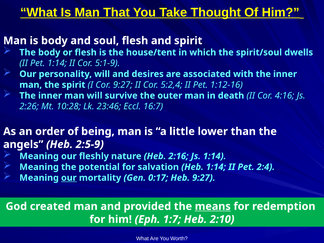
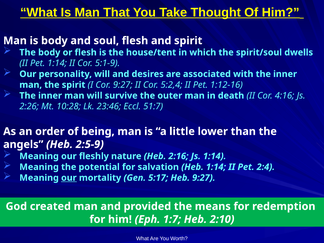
16:7: 16:7 -> 51:7 (153, 106)
0:17: 0:17 -> 5:17 (158, 178)
means underline: present -> none (213, 206)
